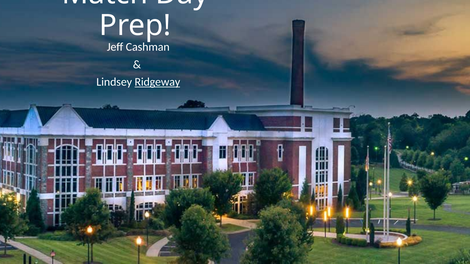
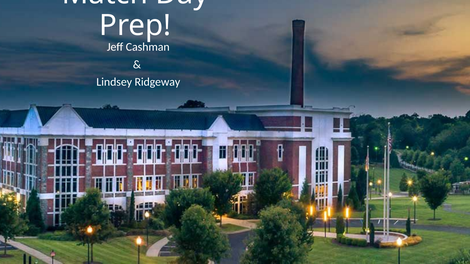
Ridgeway underline: present -> none (157, 82)
